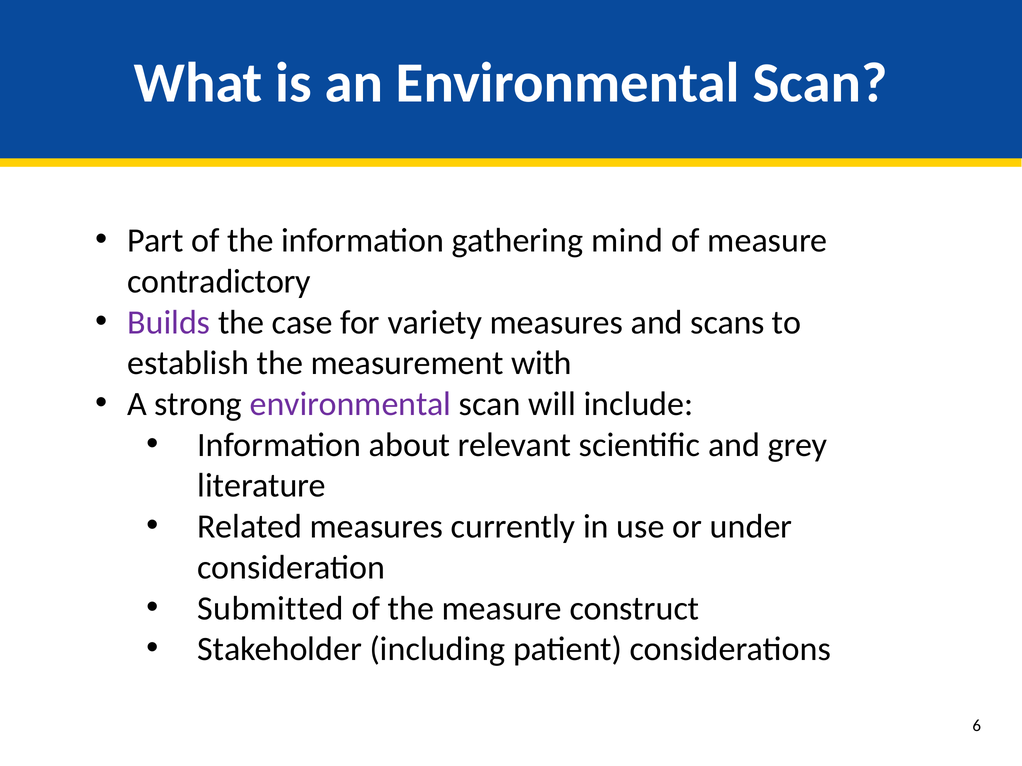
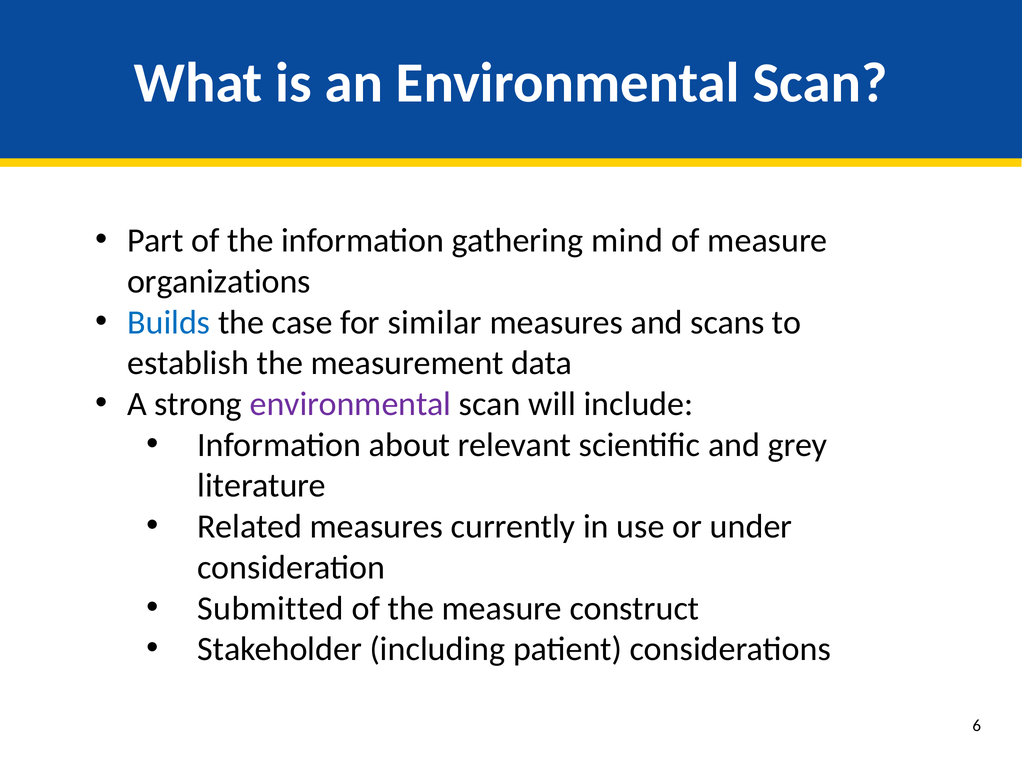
contradictory: contradictory -> organizations (219, 282)
Builds colour: purple -> blue (169, 323)
variety: variety -> similar (435, 323)
with: with -> data (542, 363)
